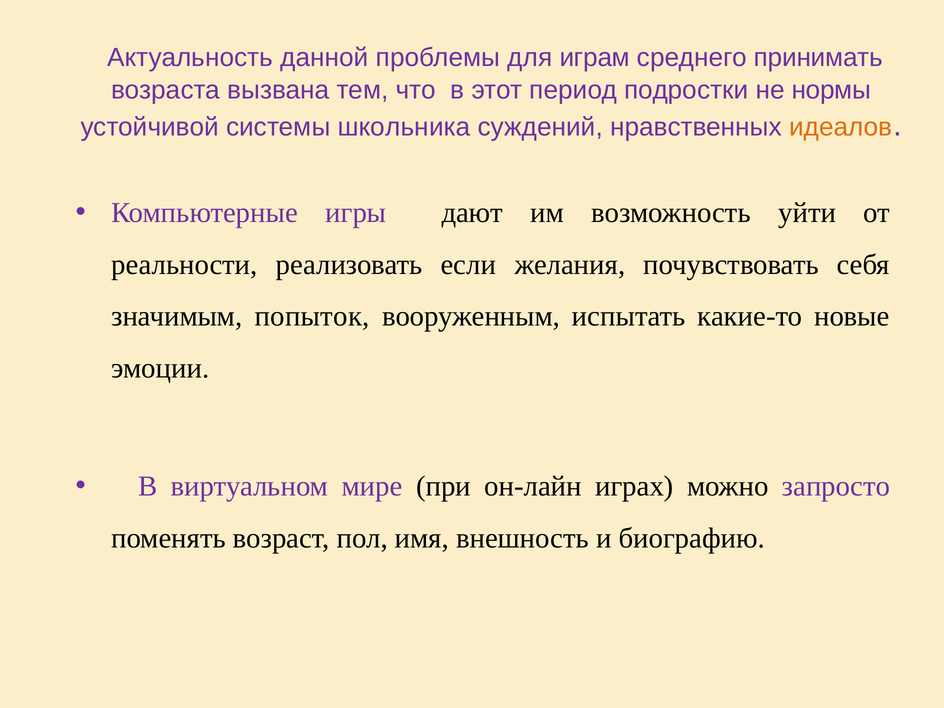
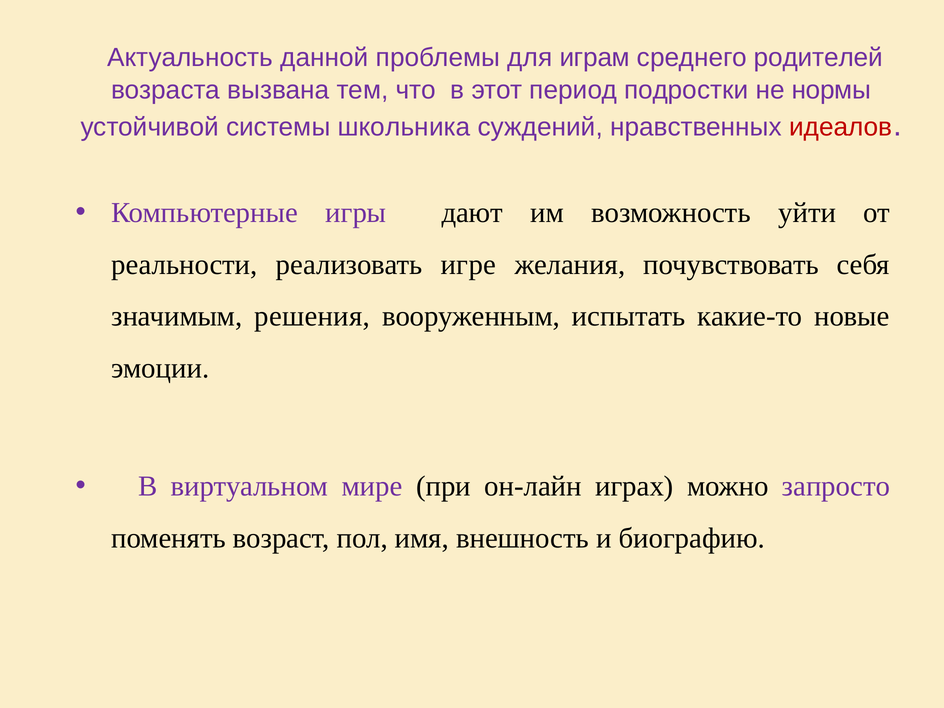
принимать: принимать -> родителей (818, 58)
идеалов colour: orange -> red (841, 127)
если: если -> игре (468, 265)
попыток: попыток -> решения (312, 316)
